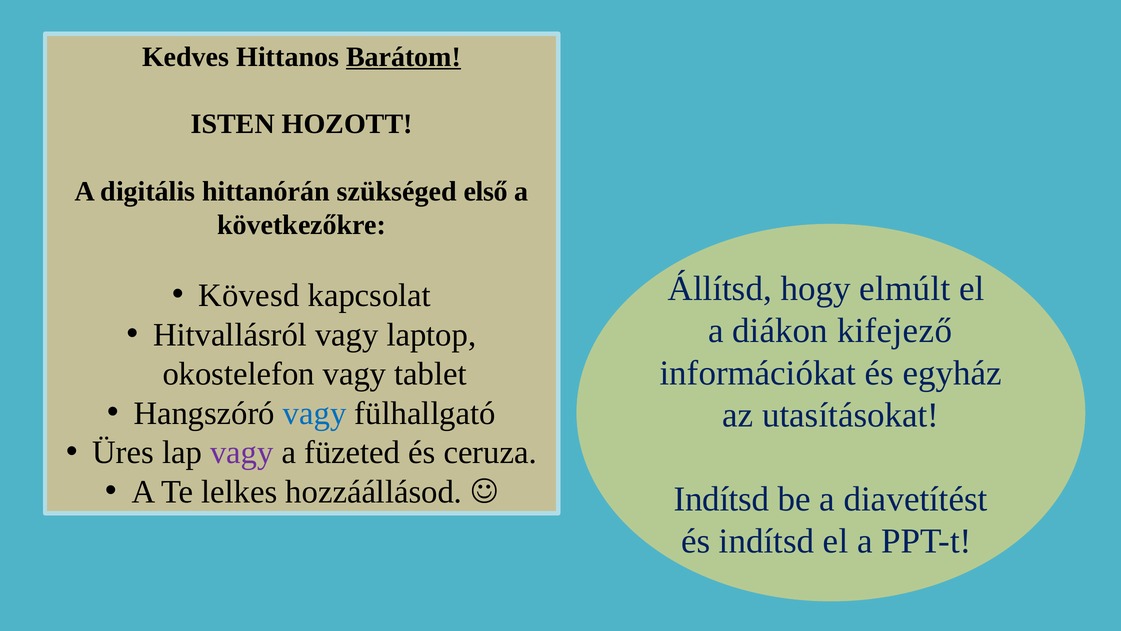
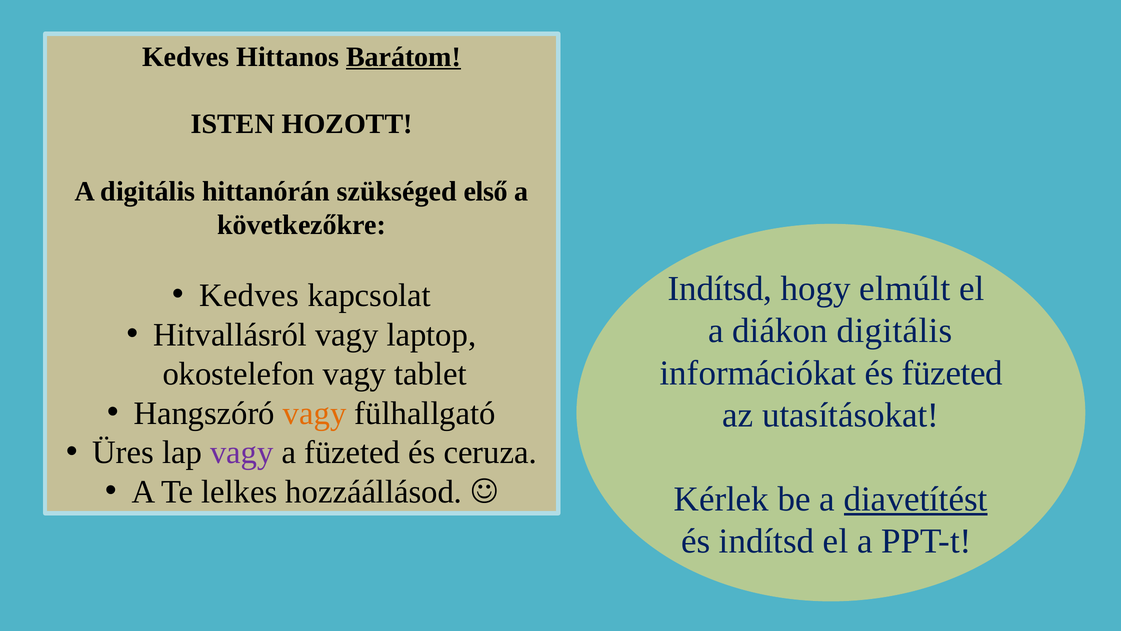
Állítsd: Állítsd -> Indítsd (720, 289)
Kövesd: Kövesd -> Kedves (249, 295)
diákon kifejező: kifejező -> digitális (895, 331)
és egyház: egyház -> füzeted (952, 373)
vagy colour: blue -> orange (315, 413)
Indítsd: Indítsd -> Kérlek (721, 499)
diavetítést underline: none -> present (916, 499)
